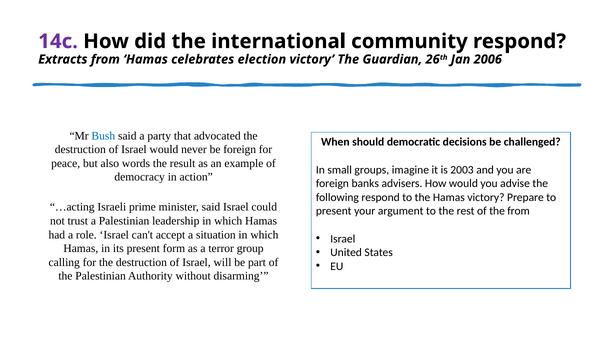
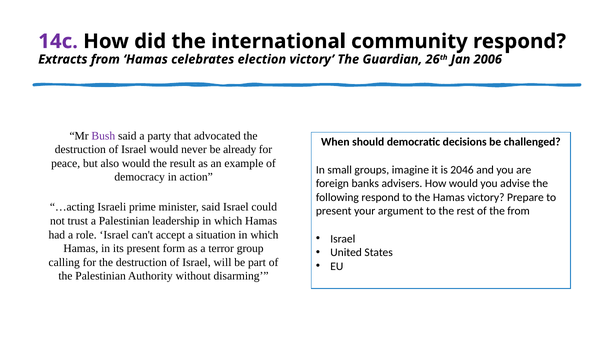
Bush colour: blue -> purple (103, 136)
be foreign: foreign -> already (240, 150)
also words: words -> would (136, 164)
2003: 2003 -> 2046 (462, 170)
